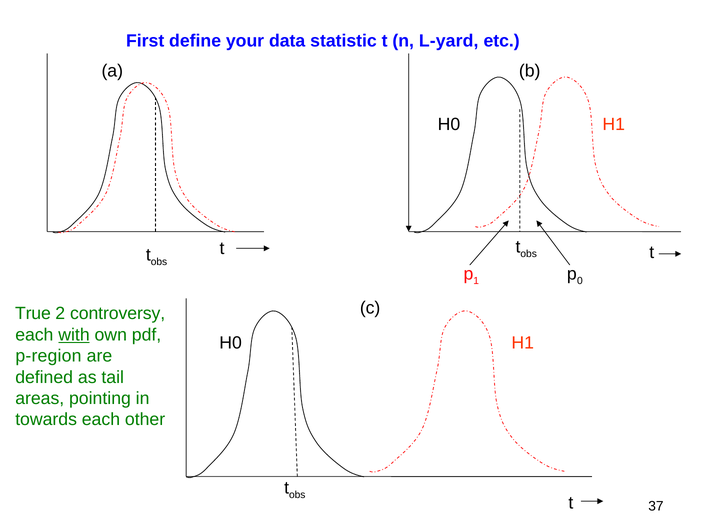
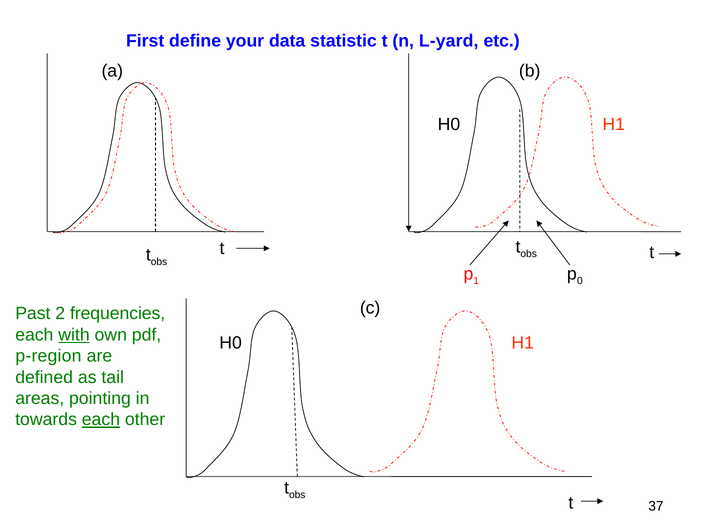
True: True -> Past (33, 313)
controversy: controversy -> frequencies (118, 313)
each underline: none -> present (101, 419)
